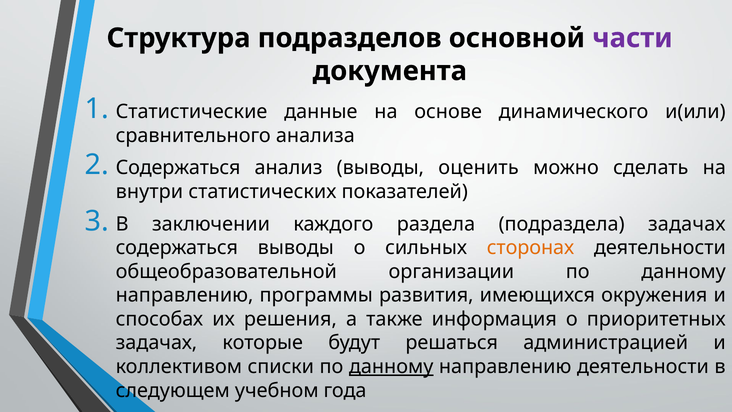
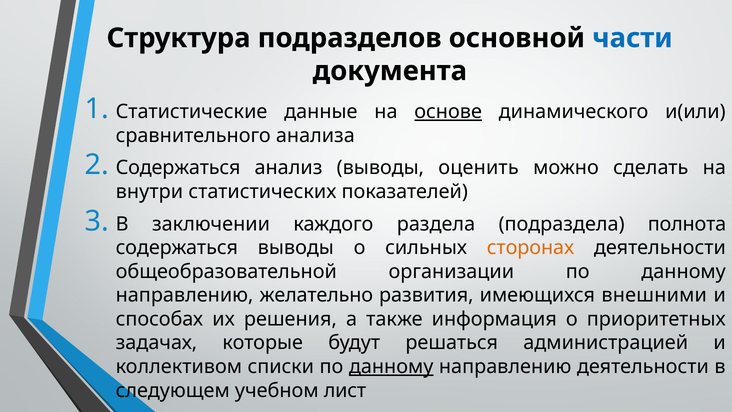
части colour: purple -> blue (632, 38)
основе underline: none -> present (448, 112)
подраздела задачах: задачах -> полнота (687, 224)
программы: программы -> желательно (316, 295)
окружения: окружения -> внешними (654, 295)
года: года -> лист (345, 390)
